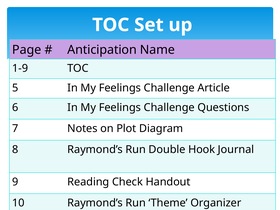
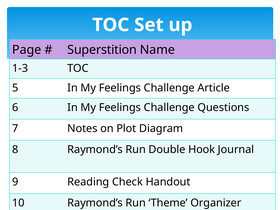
Anticipation: Anticipation -> Superstition (102, 50)
1-9: 1-9 -> 1-3 (20, 68)
